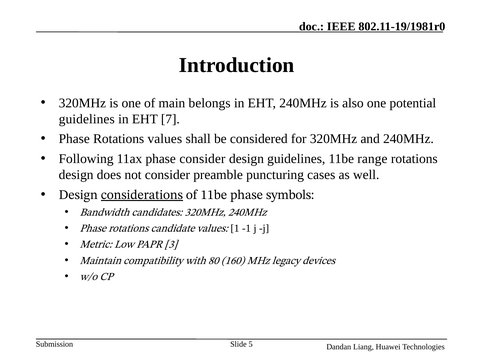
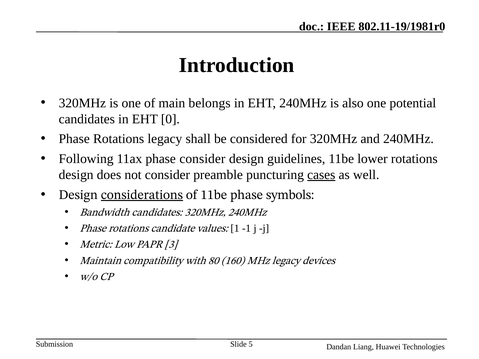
guidelines: guidelines -> candidates (87, 119)
7: 7 -> 0 (170, 119)
Rotations values: values -> legacy (165, 139)
range: range -> lower (372, 159)
cases underline: none -> present (321, 175)
